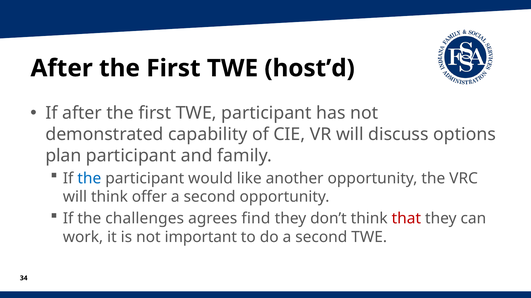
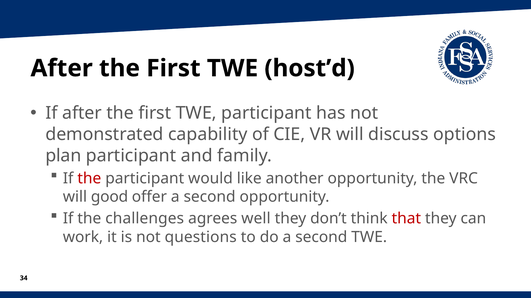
the colour: blue -> red (89, 179)
will think: think -> good (110, 197)
find: find -> well (256, 219)
important: important -> questions (201, 238)
